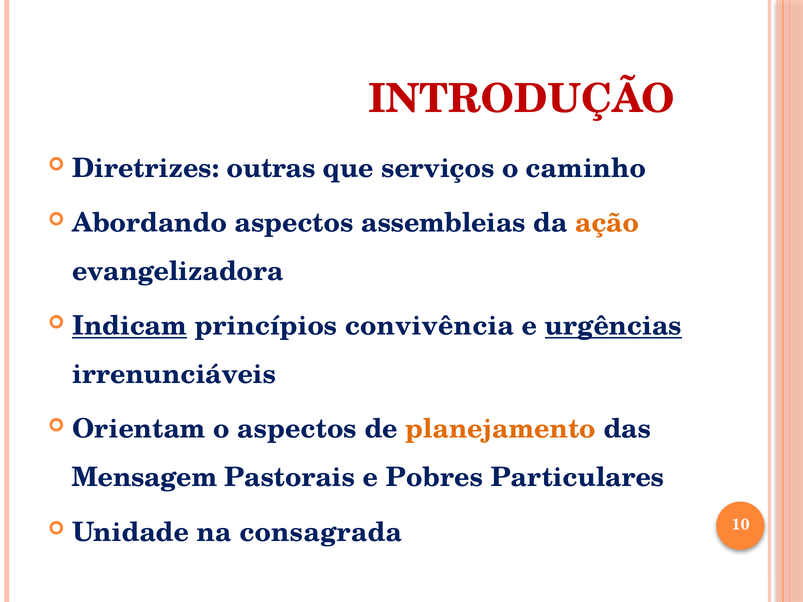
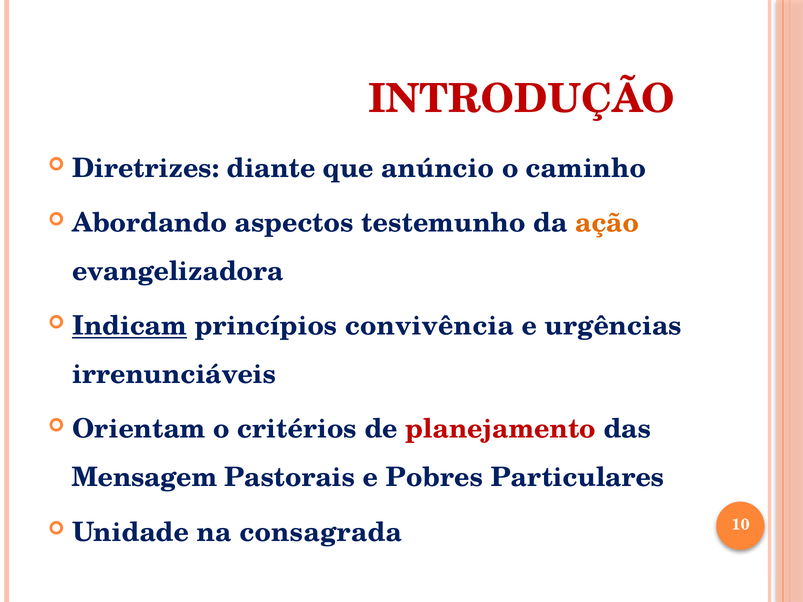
outras: outras -> diante (271, 168)
serviços: serviços -> anúncio (438, 168)
assembleias: assembleias -> testemunho (444, 223)
urgências underline: present -> none (613, 326)
o aspectos: aspectos -> critérios (297, 429)
planejamento colour: orange -> red (501, 429)
